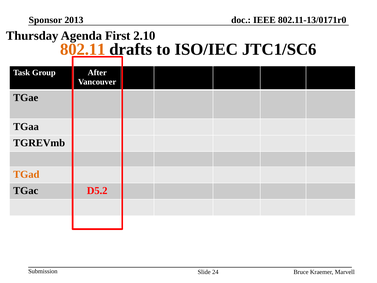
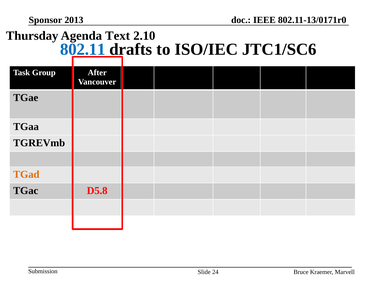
First: First -> Text (118, 36)
802.11 colour: orange -> blue (83, 49)
D5.2: D5.2 -> D5.8 (97, 191)
